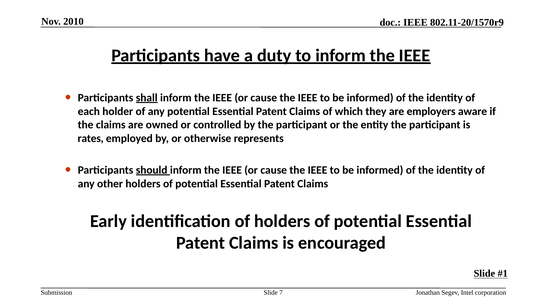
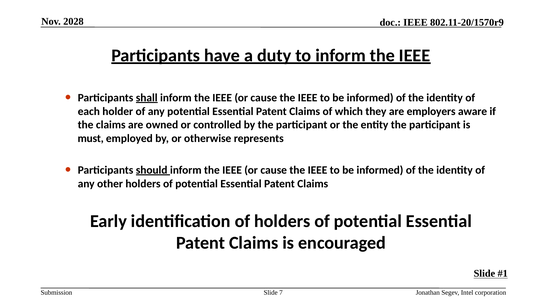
2010: 2010 -> 2028 (73, 22)
rates: rates -> must (91, 138)
